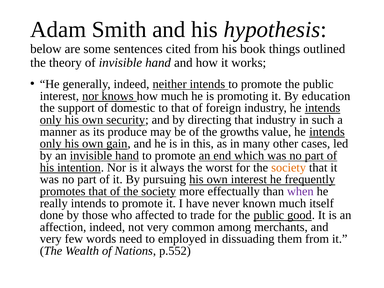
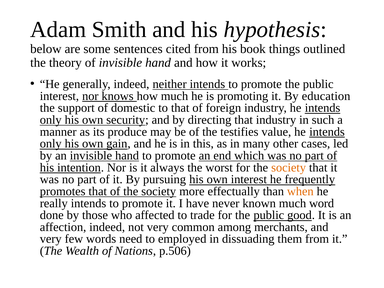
growths: growths -> testifies (239, 132)
when colour: purple -> orange (300, 191)
itself: itself -> word (322, 203)
p.552: p.552 -> p.506 (175, 251)
